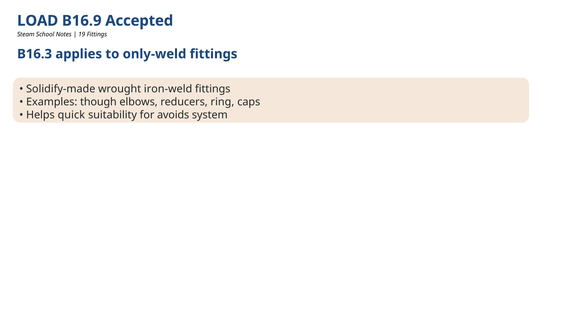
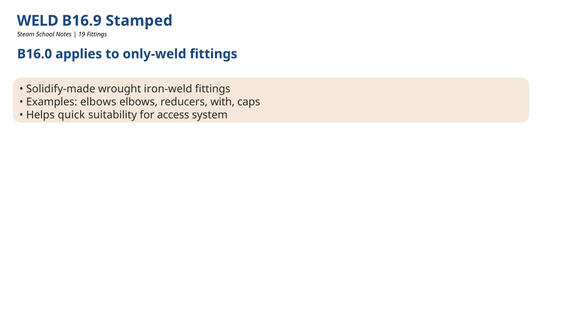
LOAD: LOAD -> WELD (38, 21)
Accepted: Accepted -> Stamped (139, 21)
B16.3: B16.3 -> B16.0 (35, 54)
Examples though: though -> elbows (98, 102)
ring: ring -> with (223, 102)
avoids: avoids -> access (173, 115)
